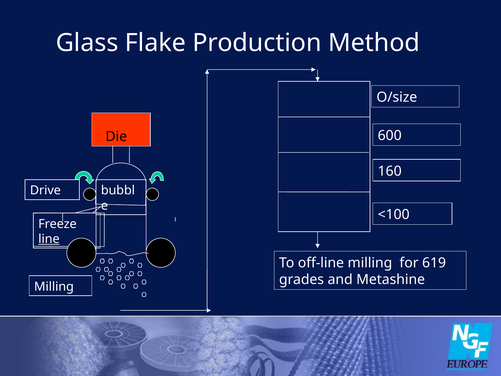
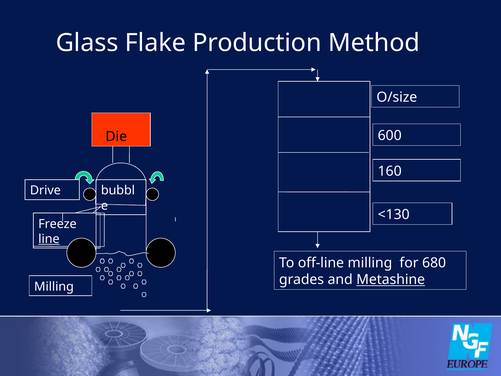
<100: <100 -> <130 (394, 214)
619: 619 -> 680 (434, 263)
Metashine underline: none -> present (391, 279)
